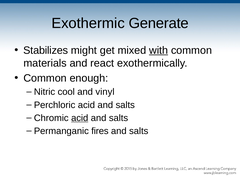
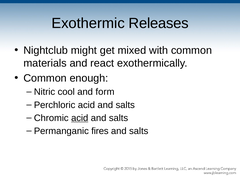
Generate: Generate -> Releases (159, 23)
Stabilizes: Stabilizes -> Nightclub (46, 50)
with underline: present -> none (159, 50)
vinyl: vinyl -> form (105, 92)
